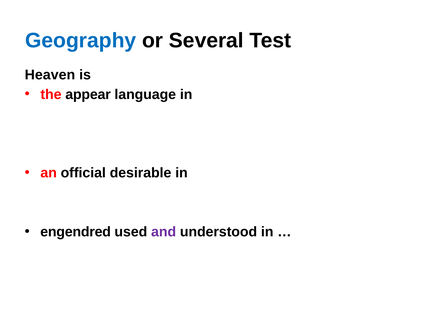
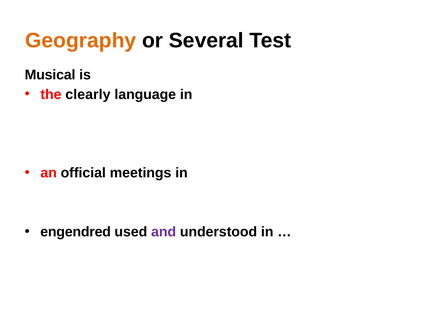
Geography colour: blue -> orange (81, 40)
Heaven: Heaven -> Musical (50, 75)
appear: appear -> clearly (88, 94)
desirable: desirable -> meetings (141, 173)
